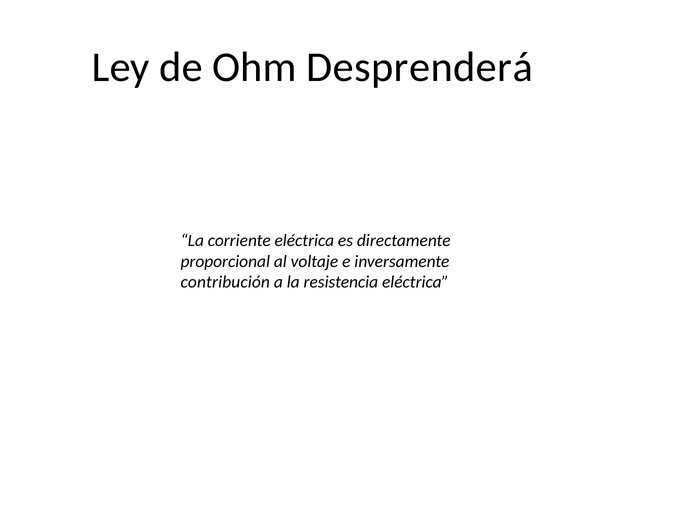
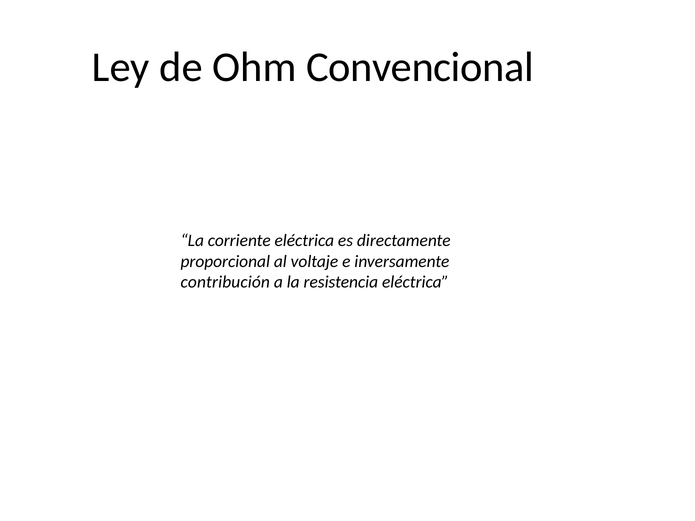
Desprenderá: Desprenderá -> Convencional (420, 67)
